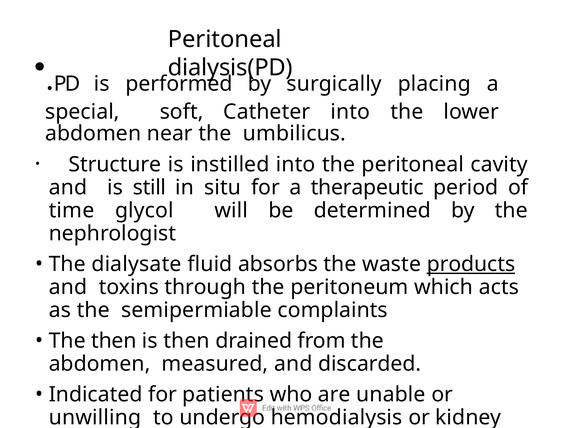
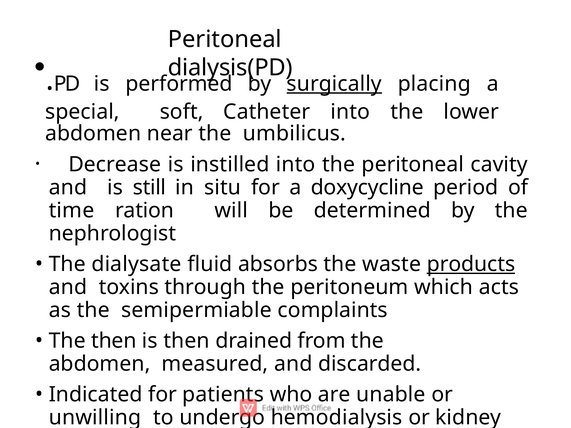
surgically underline: none -> present (334, 84)
Structure: Structure -> Decrease (115, 165)
therapeutic: therapeutic -> doxycycline (367, 188)
glycol: glycol -> ration (144, 211)
